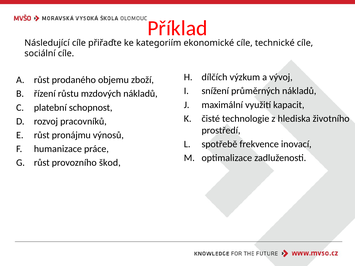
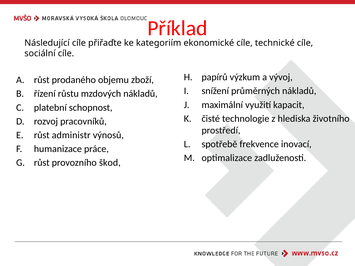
dílčích: dílčích -> papírů (215, 77)
pronájmu: pronájmu -> administr (71, 135)
